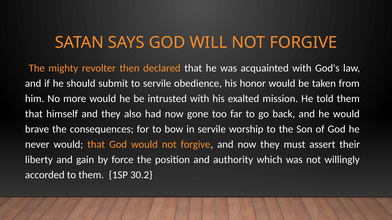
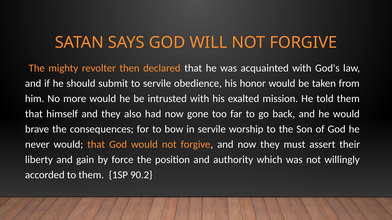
30.2: 30.2 -> 90.2 (141, 175)
